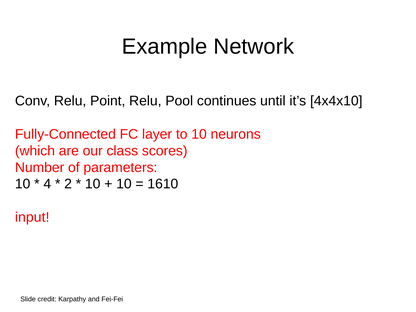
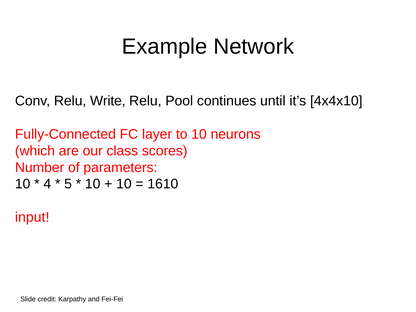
Point: Point -> Write (108, 101)
2: 2 -> 5 (68, 184)
